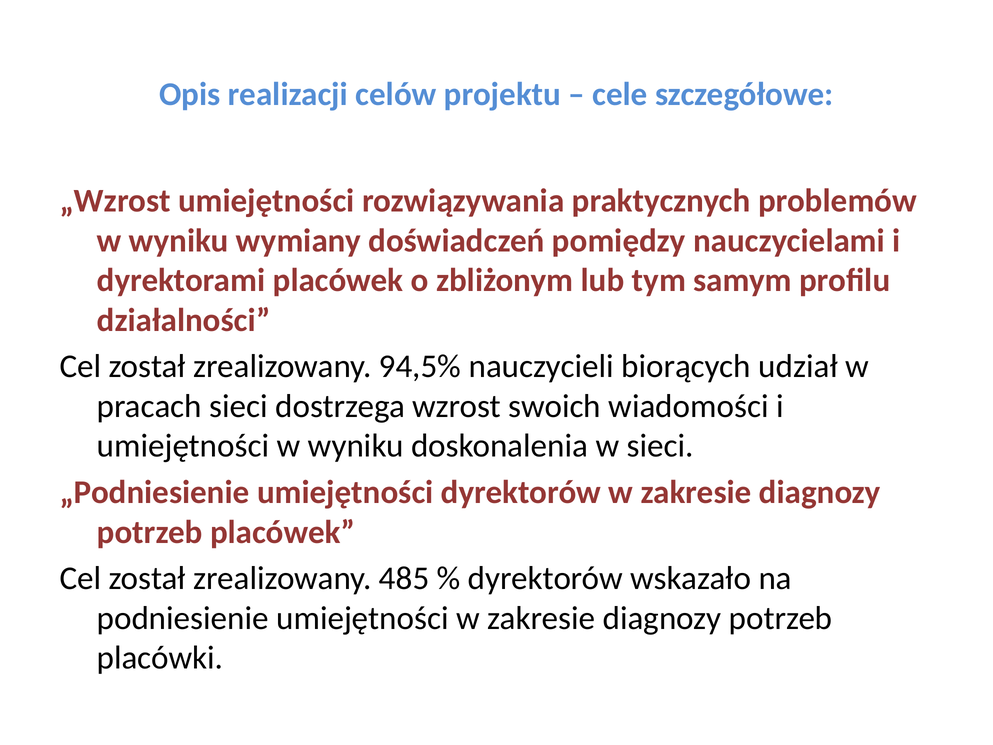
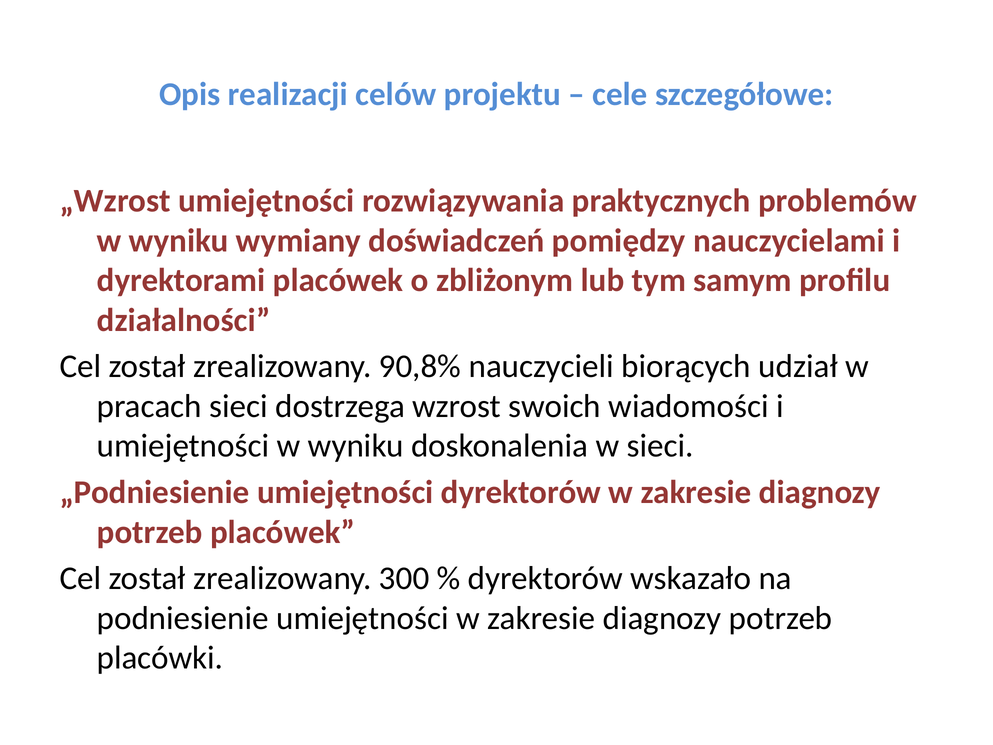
94,5%: 94,5% -> 90,8% (420, 366)
485: 485 -> 300 (404, 578)
